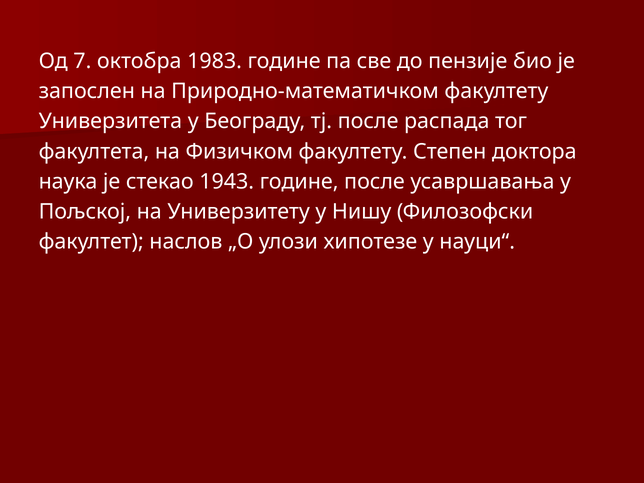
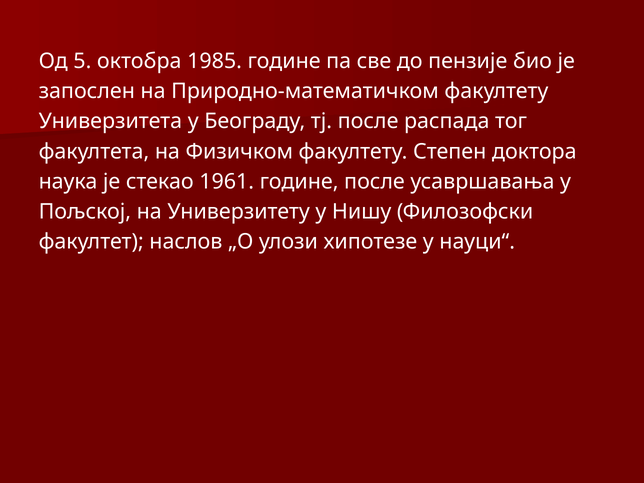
7: 7 -> 5 (82, 61)
1983: 1983 -> 1985 (215, 61)
1943: 1943 -> 1961 (227, 181)
